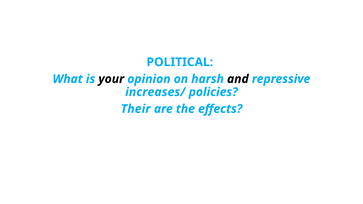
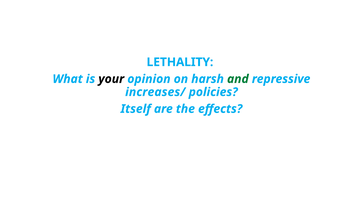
POLITICAL: POLITICAL -> LETHALITY (180, 62)
and colour: black -> green (238, 79)
Their: Their -> Itself (136, 109)
